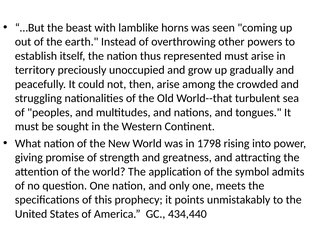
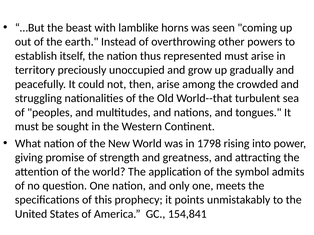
434,440: 434,440 -> 154,841 (187, 214)
